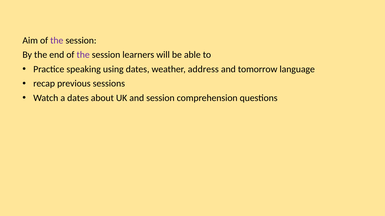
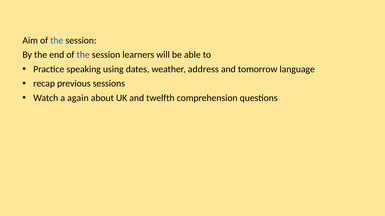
the colour: purple -> blue (57, 40)
a dates: dates -> again (78, 98)
and session: session -> twelfth (160, 98)
